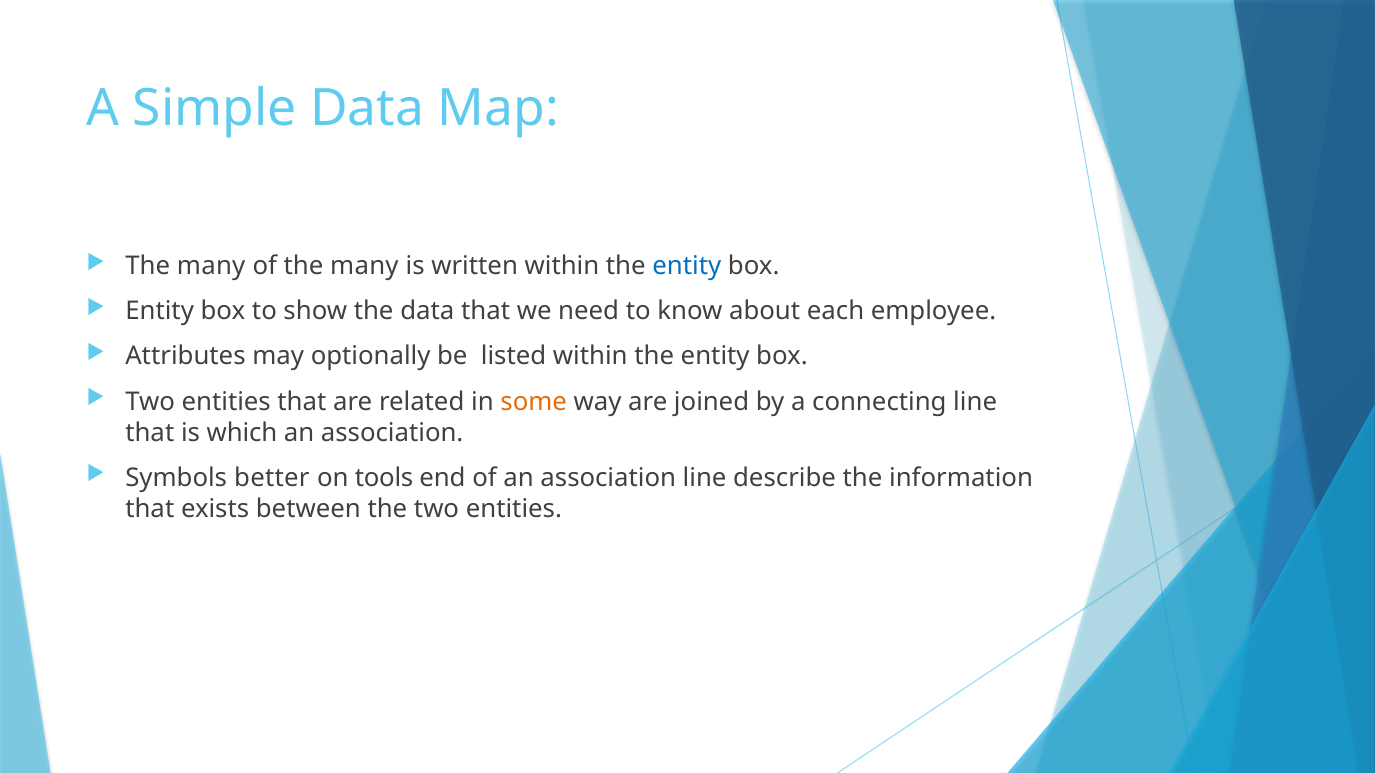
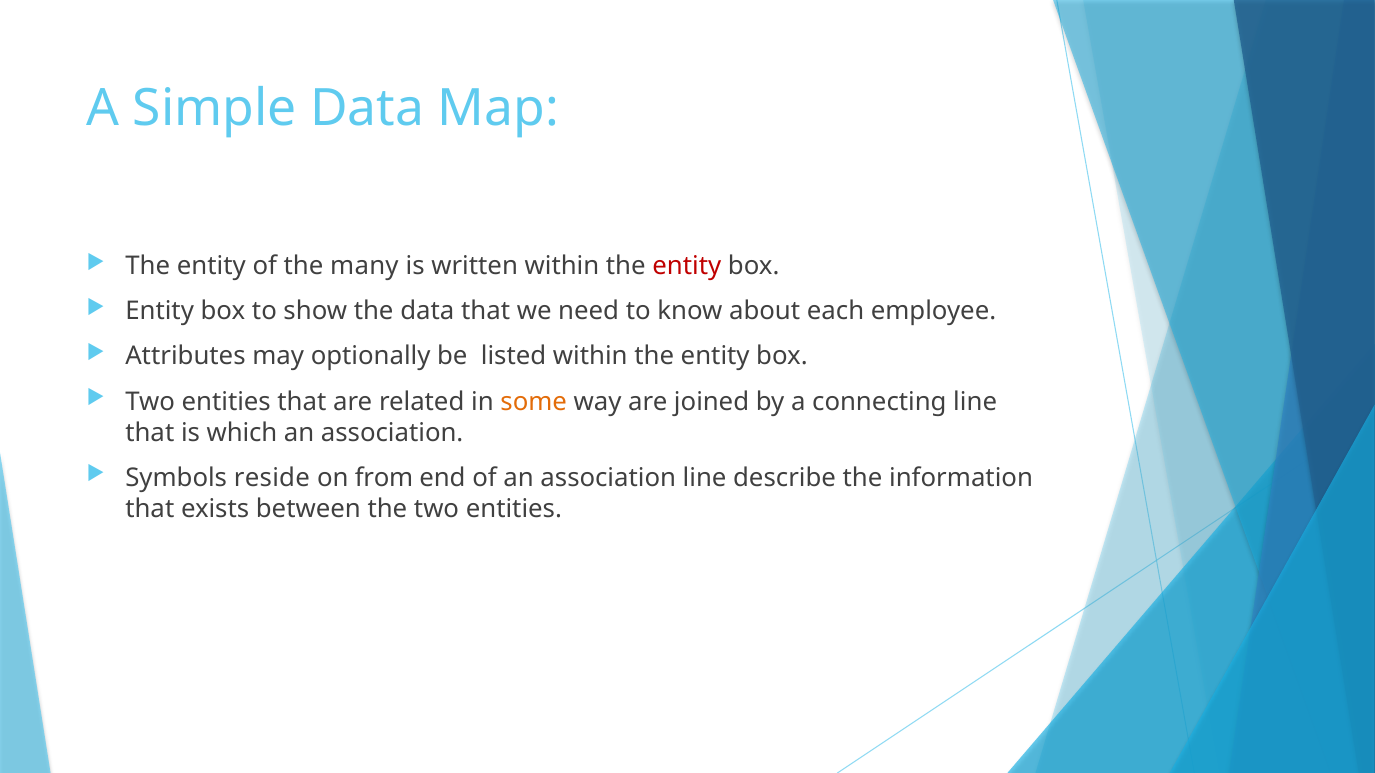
many: many -> entity (211, 266)
entity colour: blue -> red (687, 266)
better: better -> reside (272, 478)
tools: tools -> from (384, 478)
